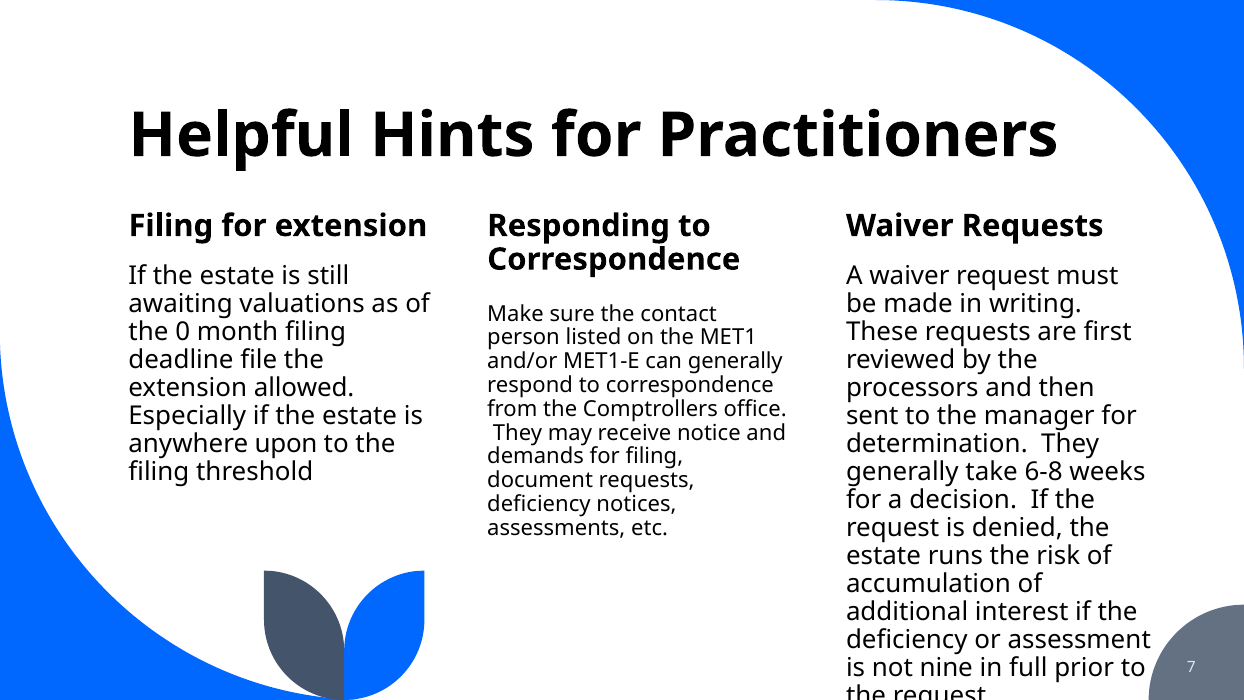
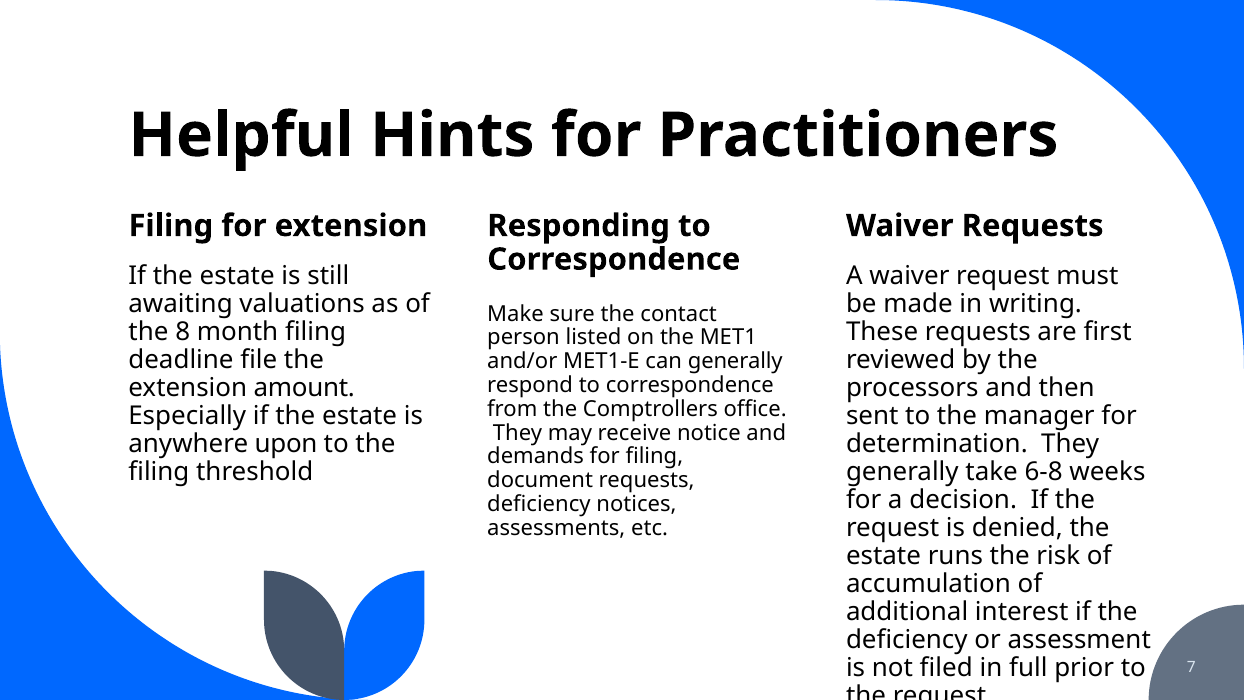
0: 0 -> 8 (183, 332)
allowed: allowed -> amount (304, 388)
nine: nine -> filed (946, 668)
